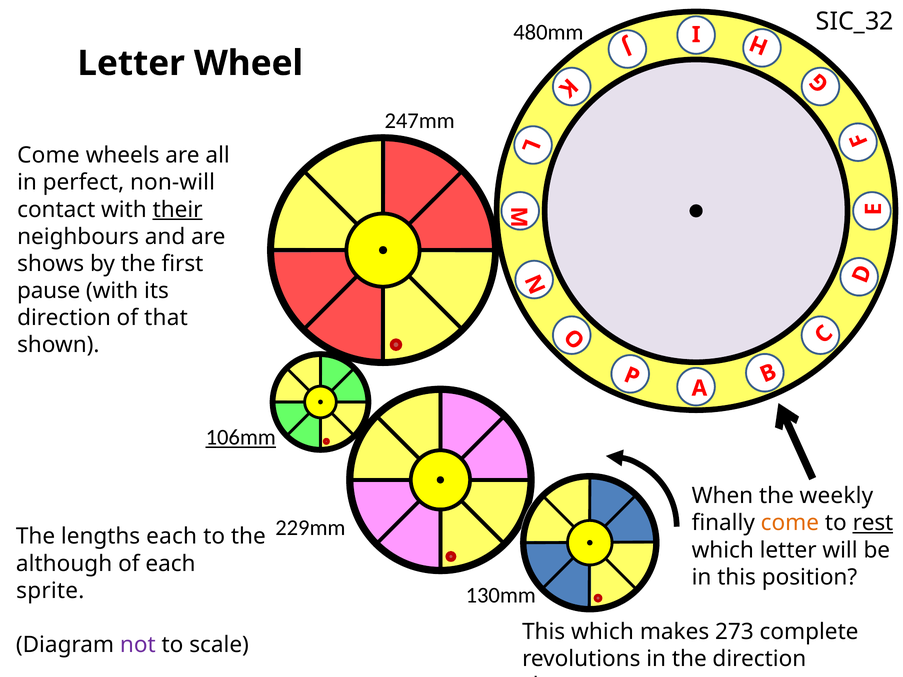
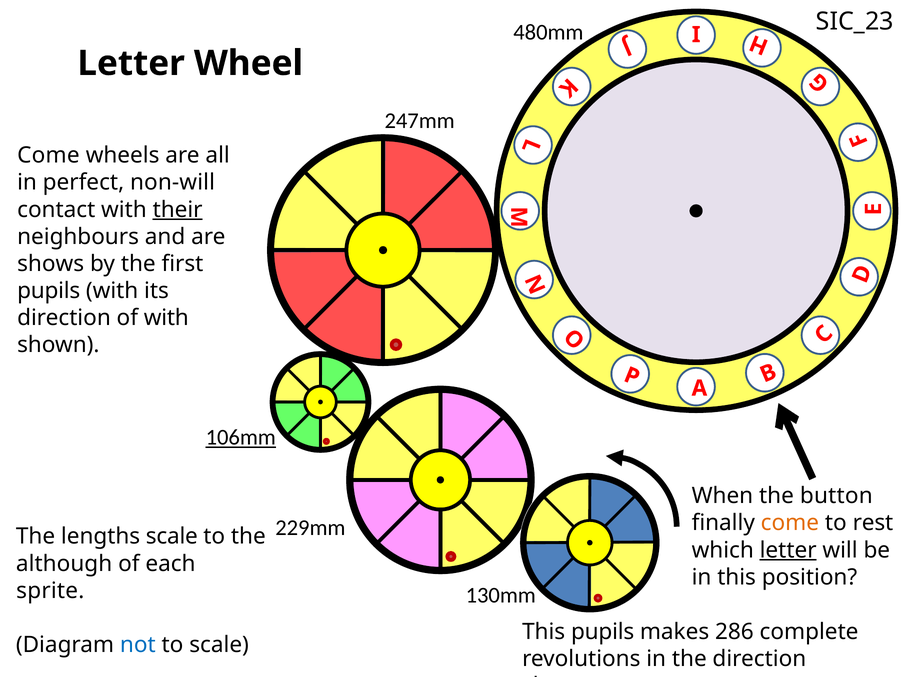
SIC_32: SIC_32 -> SIC_23 (855, 21)
pause: pause -> pupils (49, 291)
of that: that -> with (166, 318)
weekly: weekly -> button (836, 496)
rest underline: present -> none (873, 523)
lengths each: each -> scale (172, 537)
letter underline: none -> present (788, 550)
This which: which -> pupils (603, 632)
273: 273 -> 286 (734, 632)
not colour: purple -> blue (138, 645)
